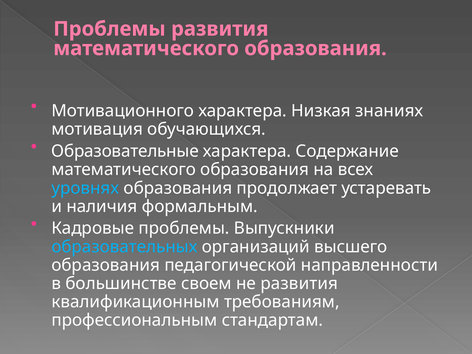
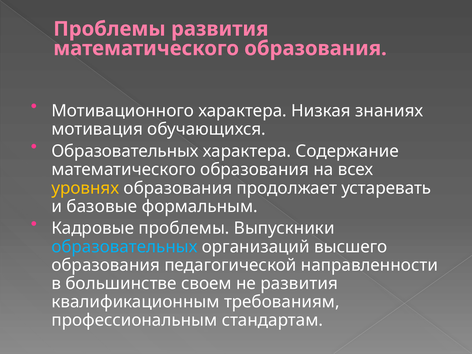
Образовательные: Образовательные -> Образовательных (125, 151)
уровнях colour: light blue -> yellow (85, 188)
наличия: наличия -> базовые (102, 206)
